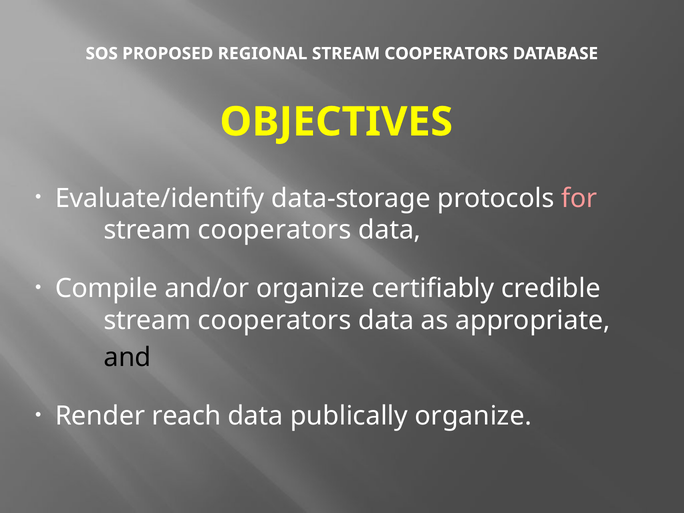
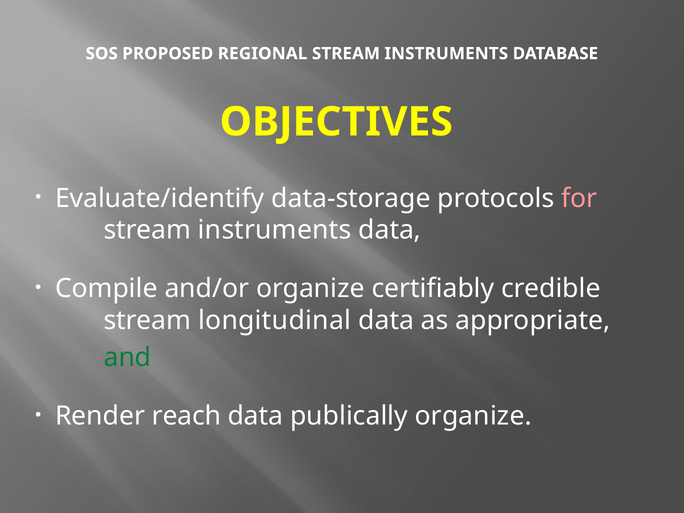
COOPERATORS: COOPERATORS -> INSTRUMENTS (446, 54)
cooperators: cooperators -> instruments (275, 230)
cooperators: cooperators -> longitudinal (275, 320)
and colour: black -> green (127, 358)
